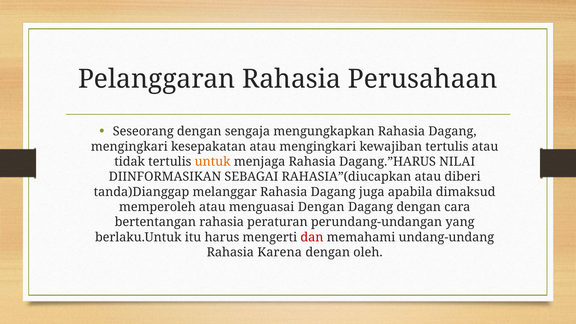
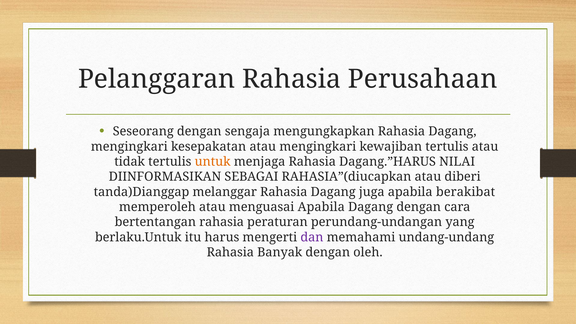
dimaksud: dimaksud -> berakibat (466, 192)
menguasai Dengan: Dengan -> Apabila (321, 207)
dan colour: red -> purple (312, 237)
Karena: Karena -> Banyak (280, 252)
